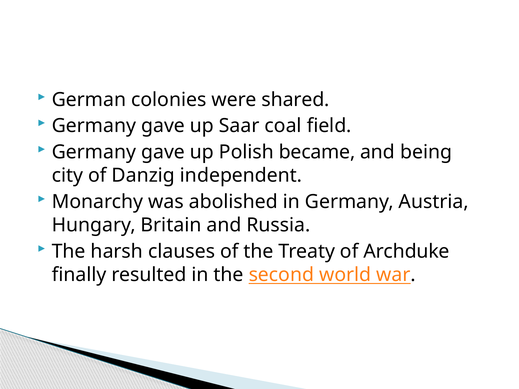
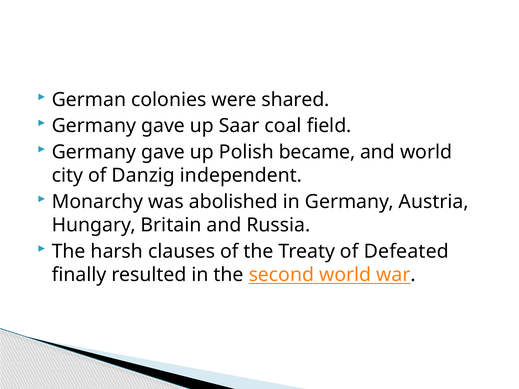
and being: being -> world (426, 152)
Archduke: Archduke -> Defeated (406, 251)
